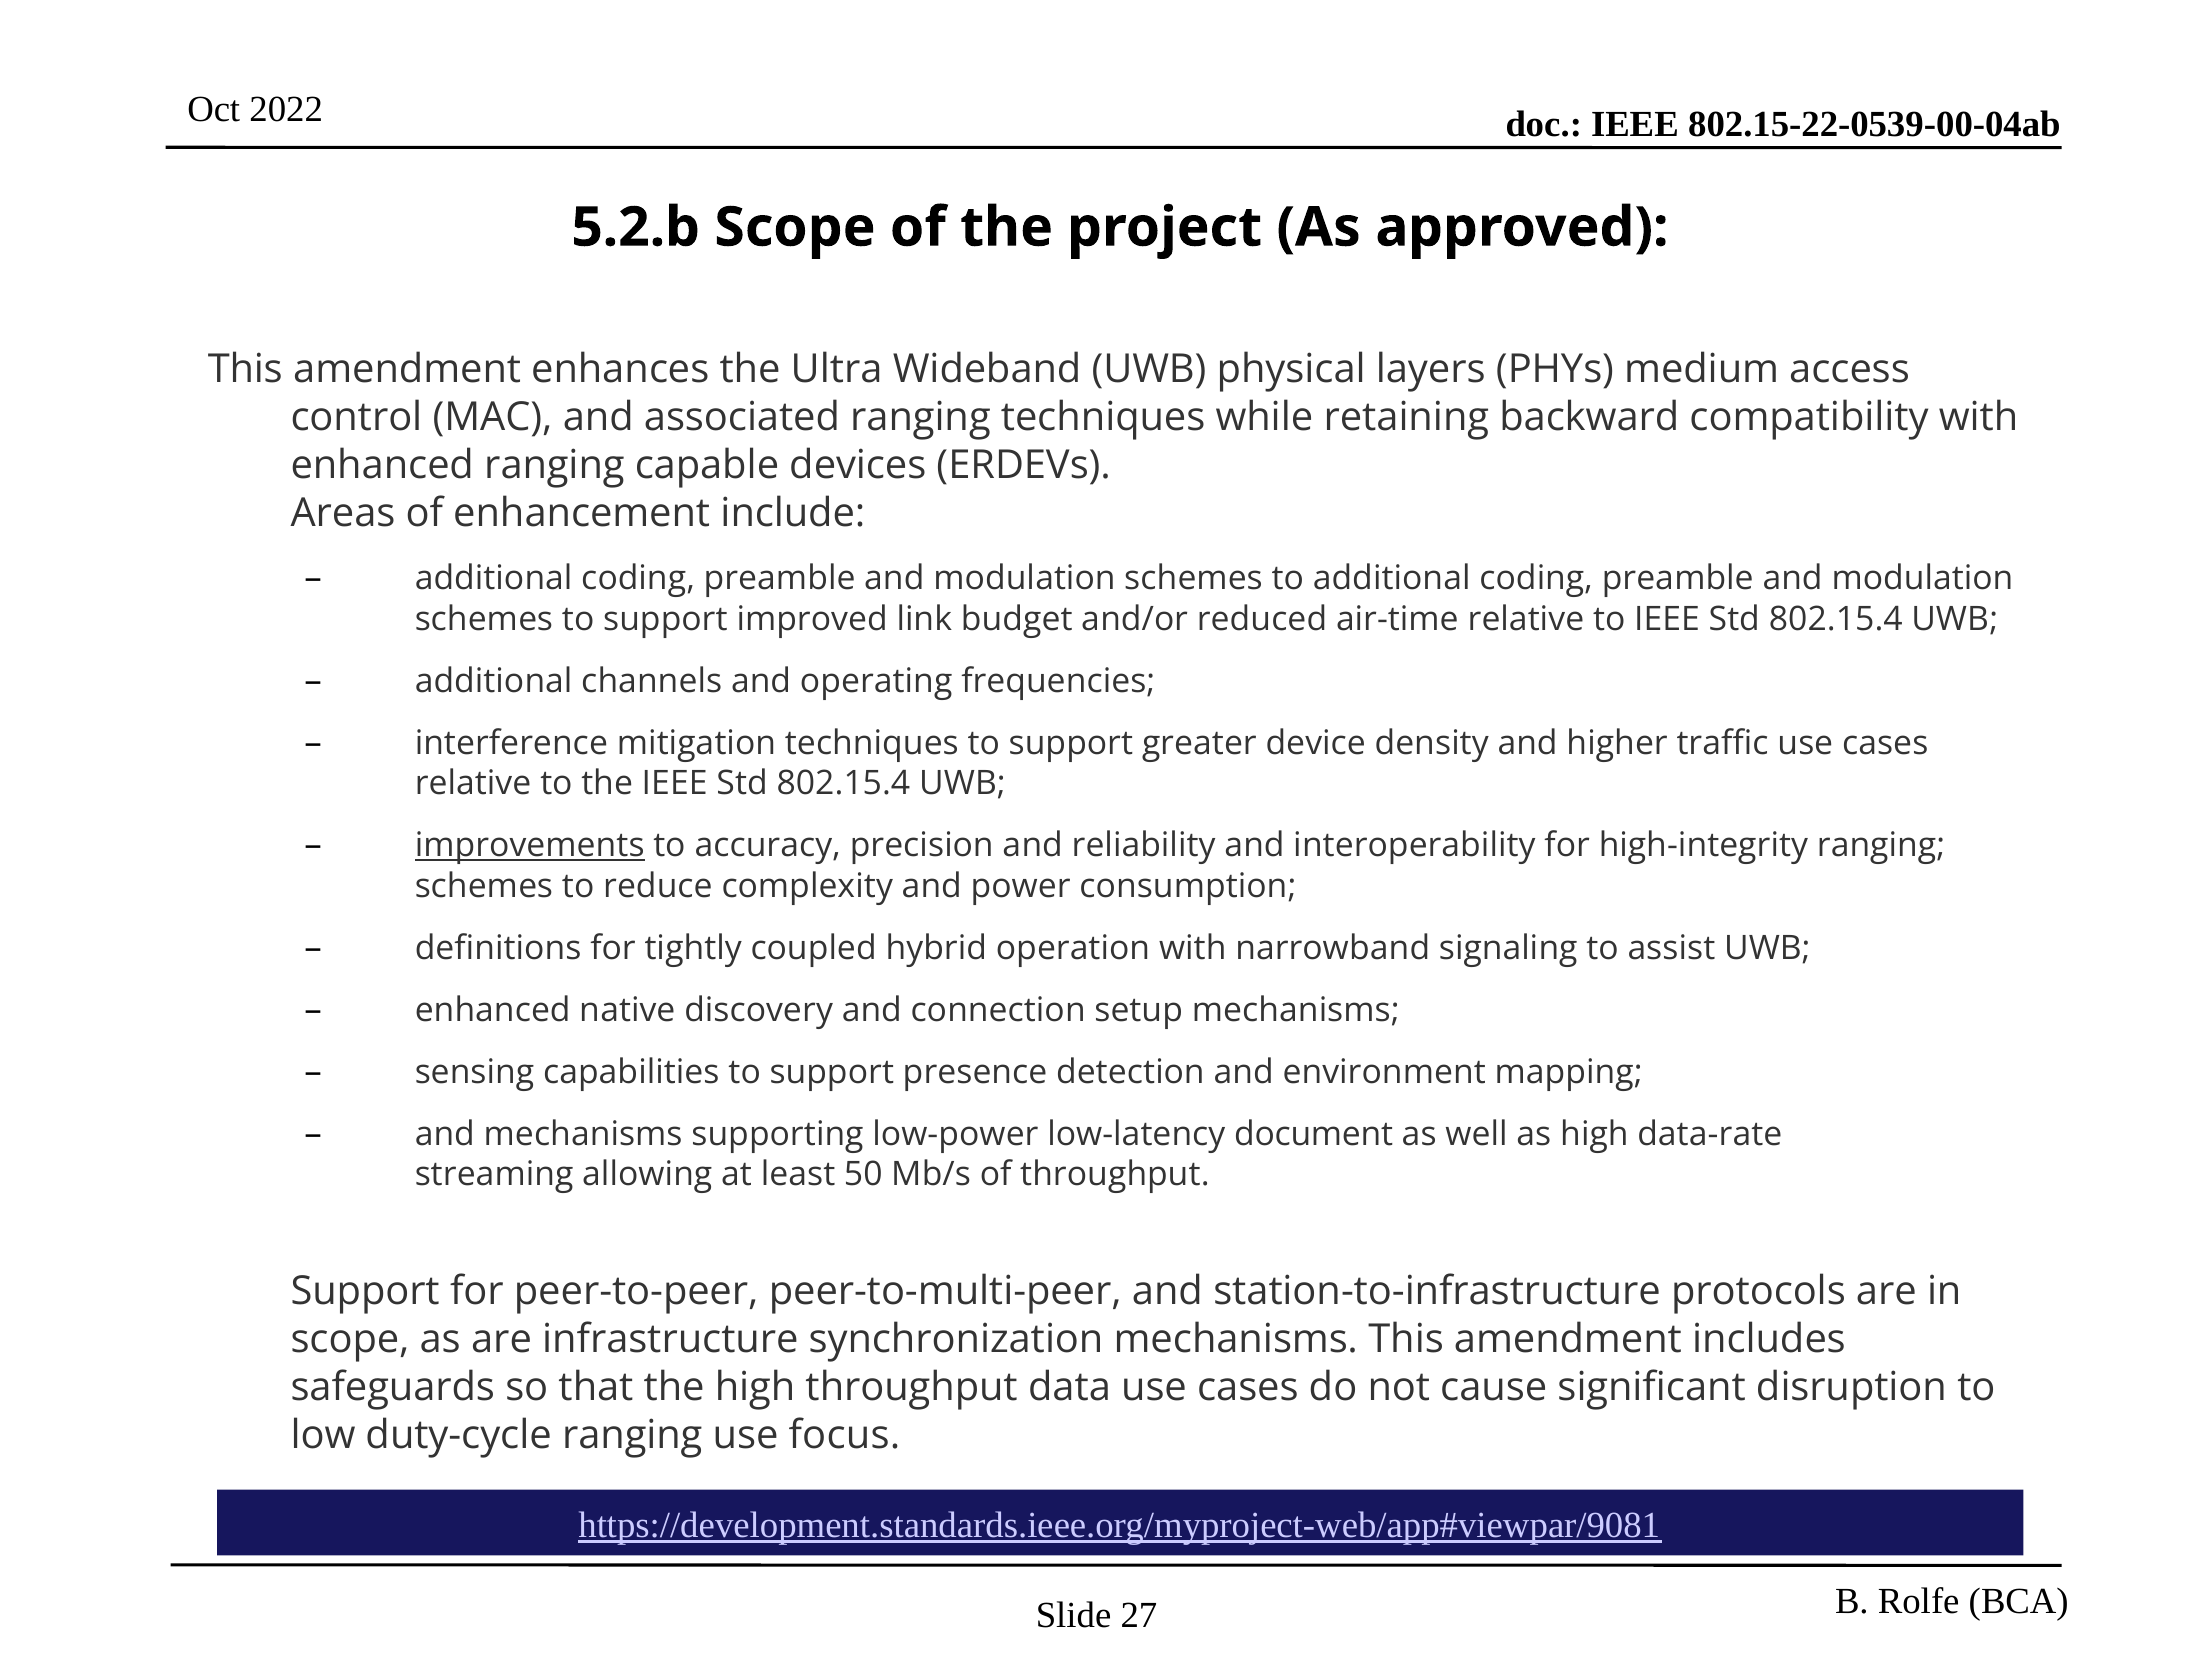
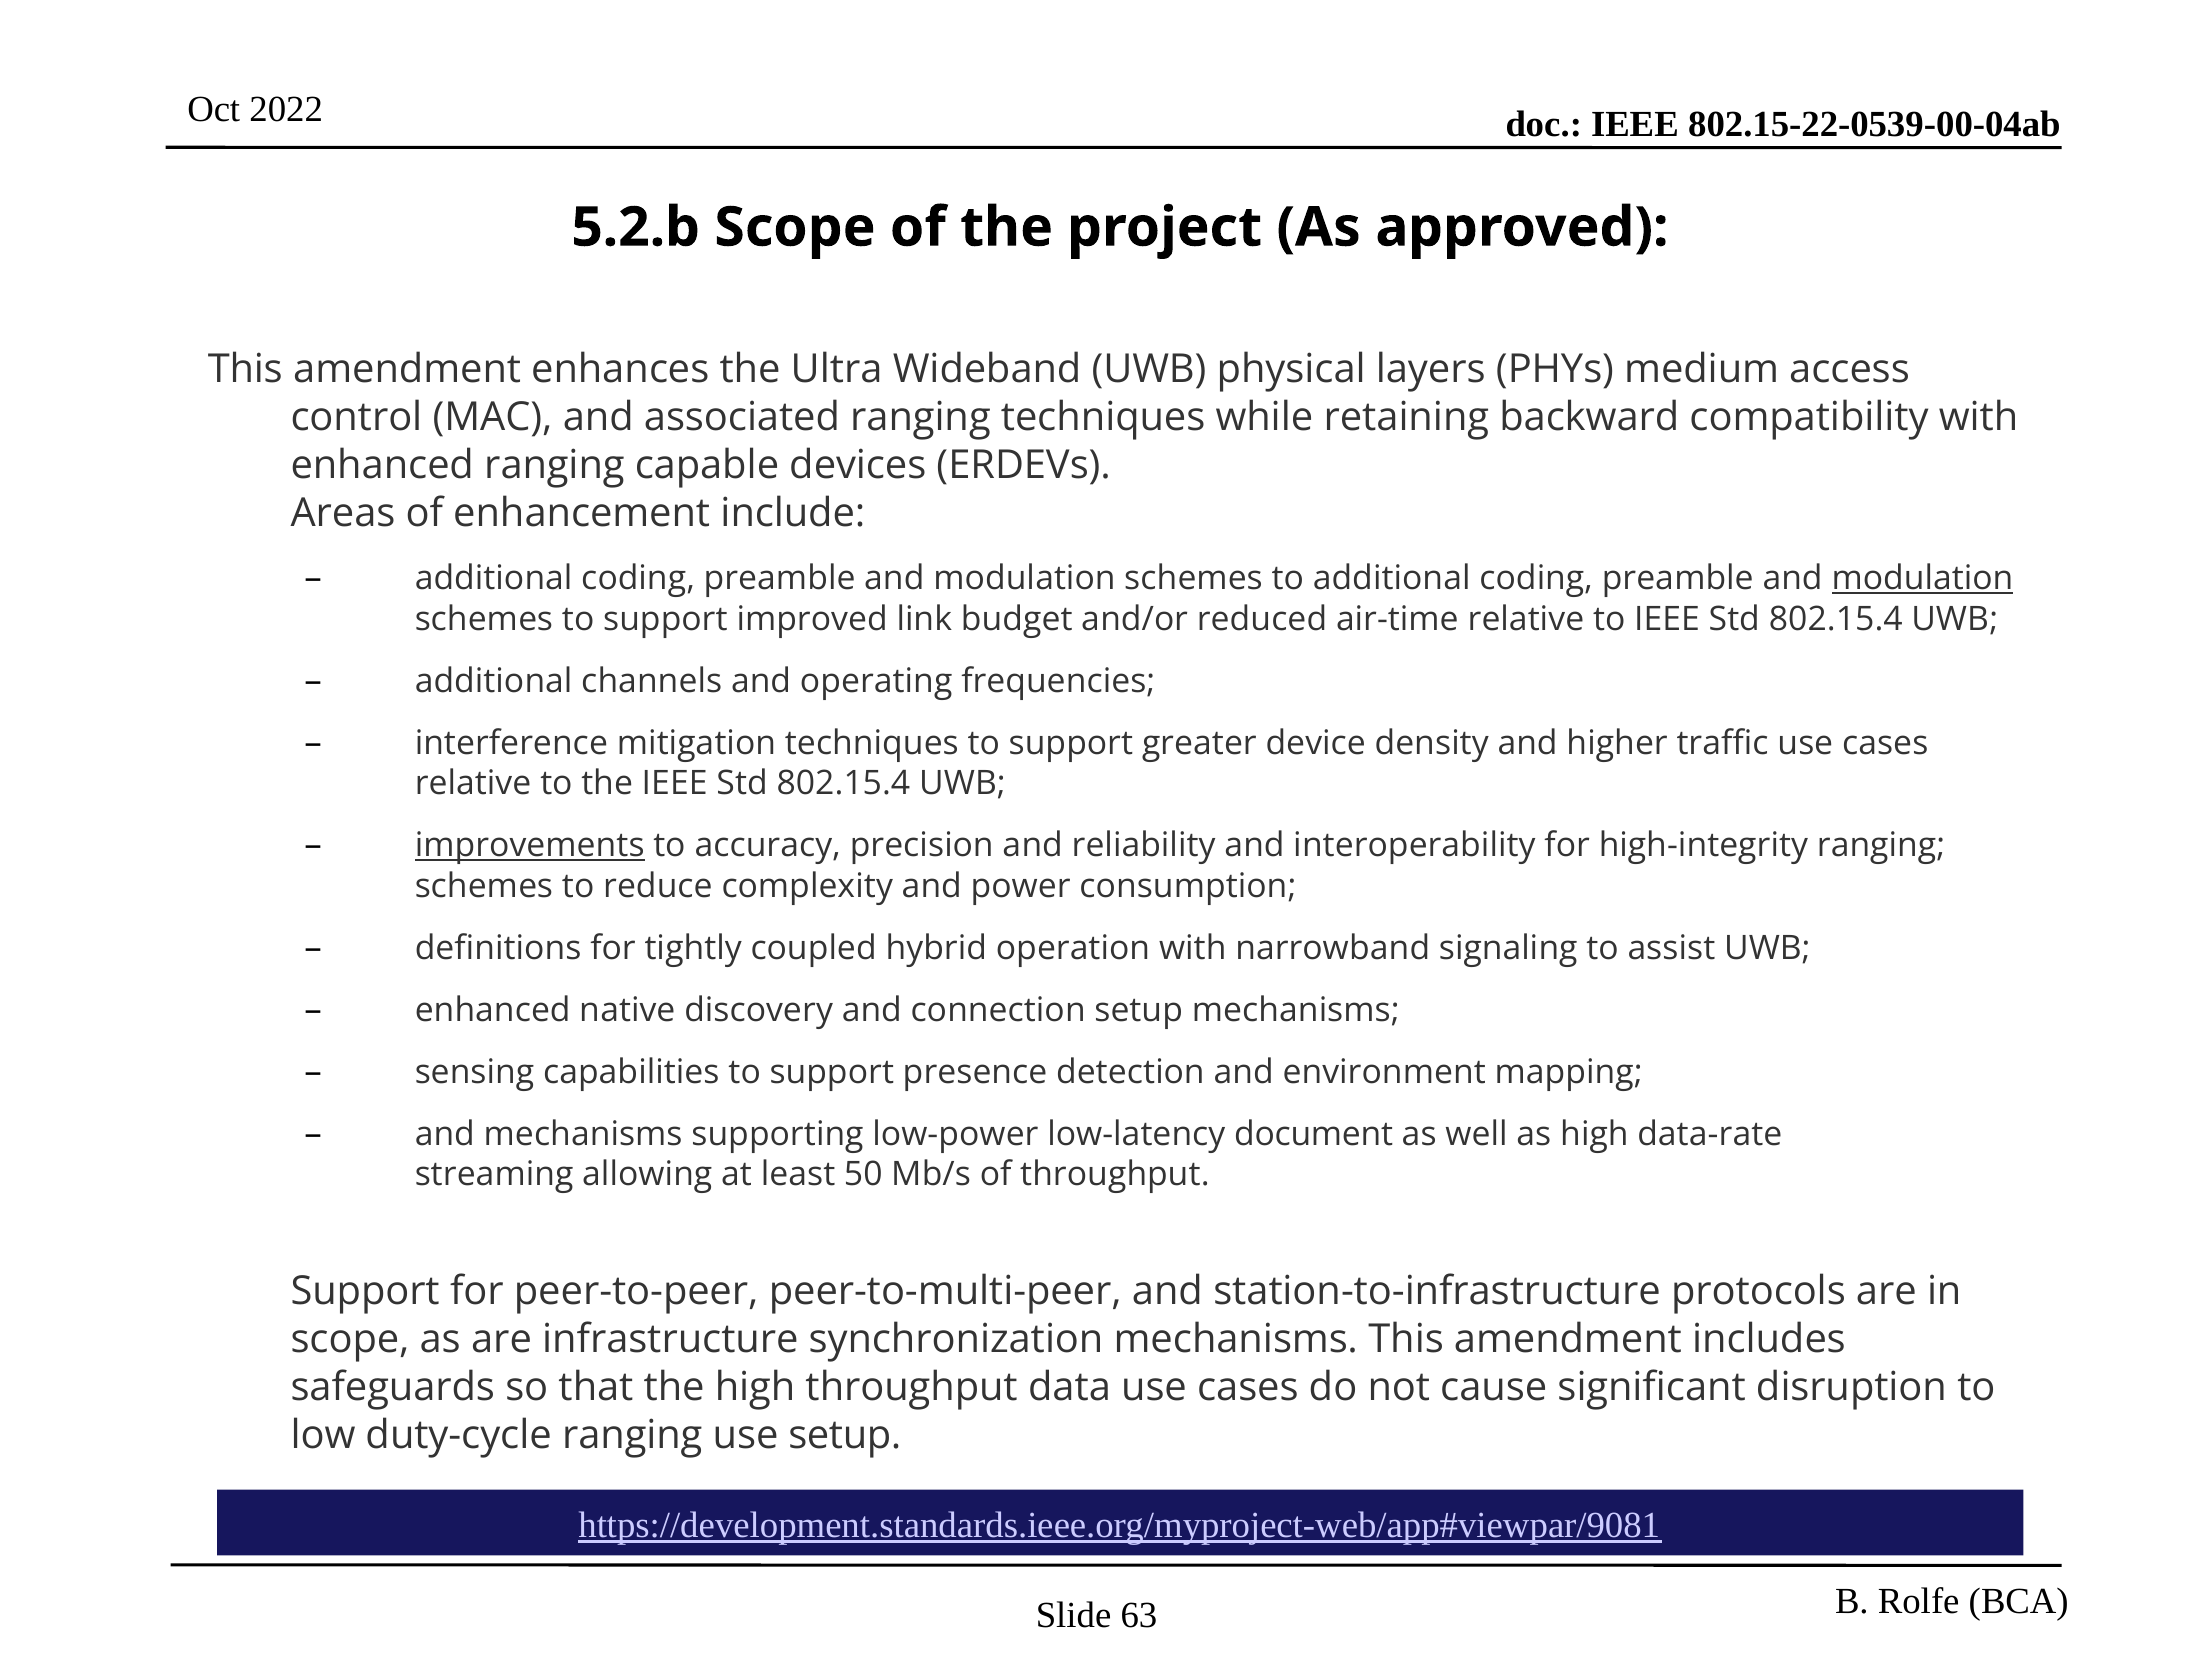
modulation underline: none -> present (1923, 578)
use focus: focus -> setup (845, 1435)
27: 27 -> 63 (1139, 1615)
